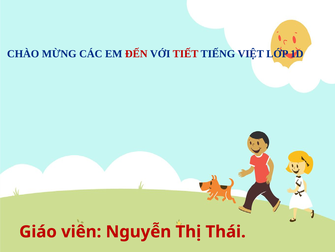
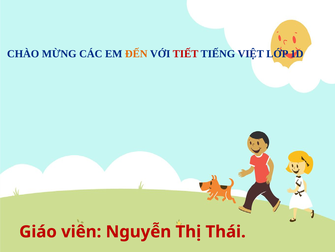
ĐẾN colour: red -> orange (136, 54)
